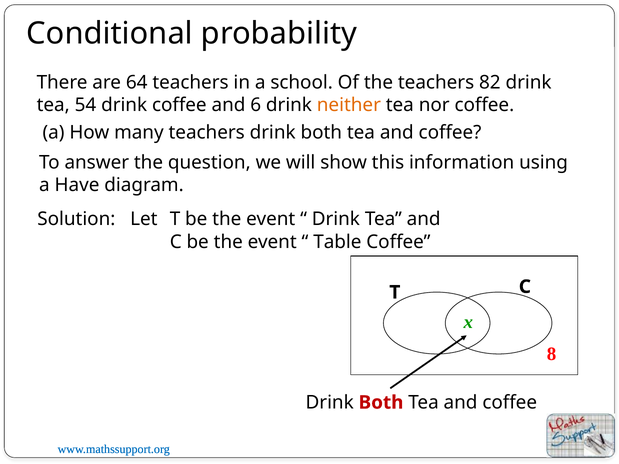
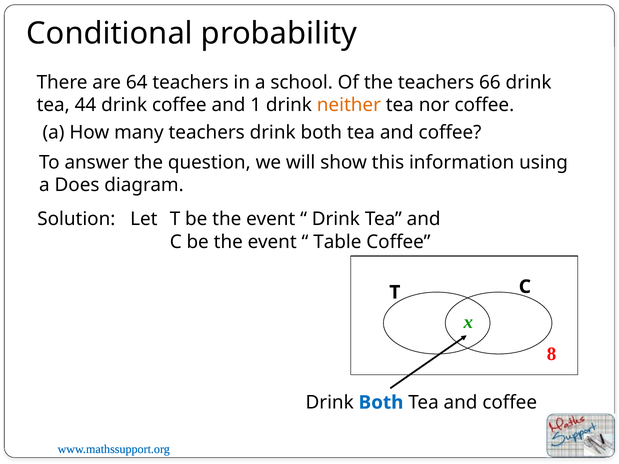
82: 82 -> 66 (490, 82)
54: 54 -> 44 (85, 105)
6: 6 -> 1 (256, 105)
Have: Have -> Does (77, 185)
Both colour: red -> blue (381, 403)
